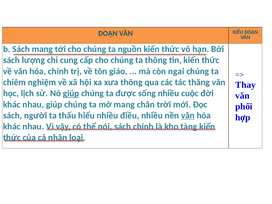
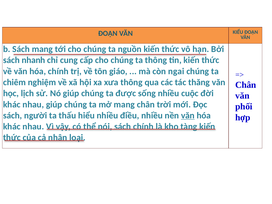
lượng: lượng -> nhanh (33, 60)
Thay: Thay -> Chân (246, 85)
giúp underline: present -> none (71, 93)
